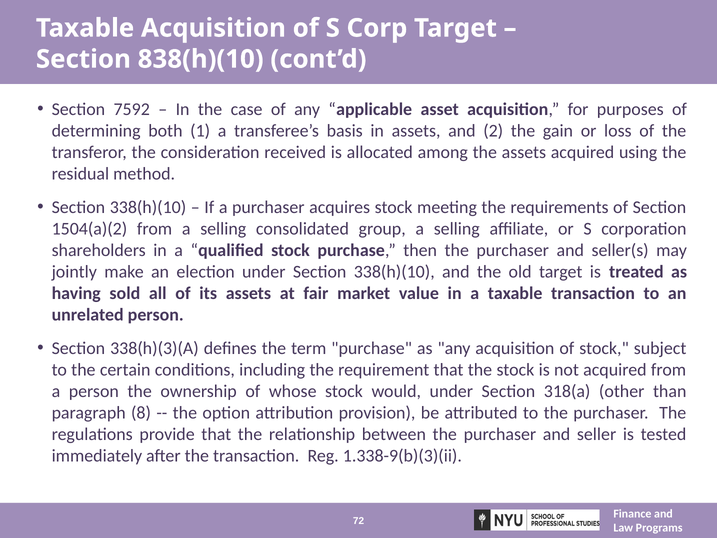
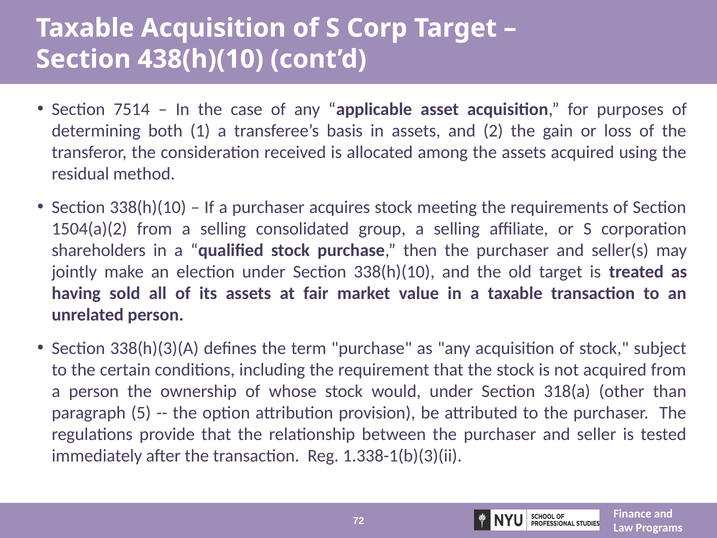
838(h)(10: 838(h)(10 -> 438(h)(10 (201, 59)
7592: 7592 -> 7514 (132, 109)
8: 8 -> 5 (141, 413)
1.338-9(b)(3)(ii: 1.338-9(b)(3)(ii -> 1.338-1(b)(3)(ii (402, 456)
